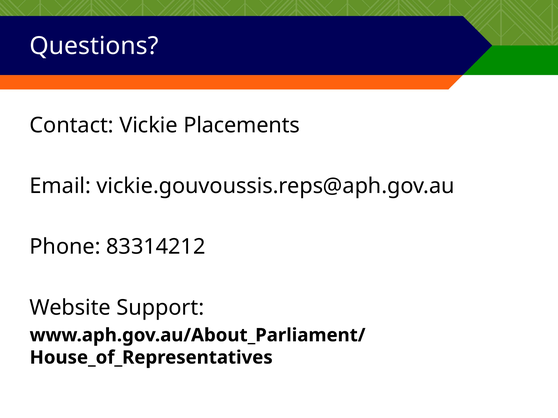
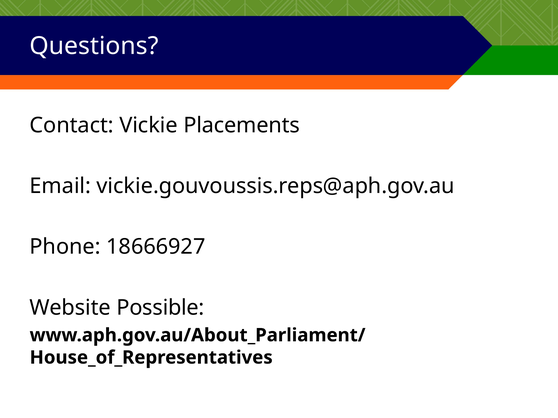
83314212: 83314212 -> 18666927 (156, 247)
Support: Support -> Possible (160, 308)
